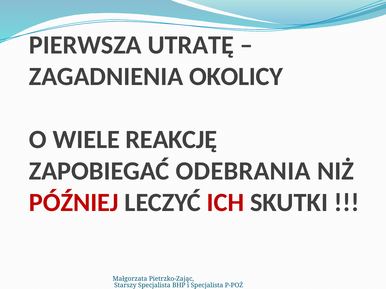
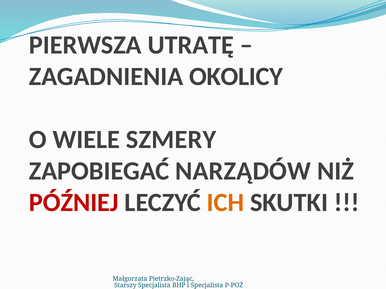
REAKCJĘ: REAKCJĘ -> SZMERY (171, 140)
ODEBRANIA: ODEBRANIA -> NARZĄDÓW (243, 171)
ICH colour: red -> orange (225, 203)
